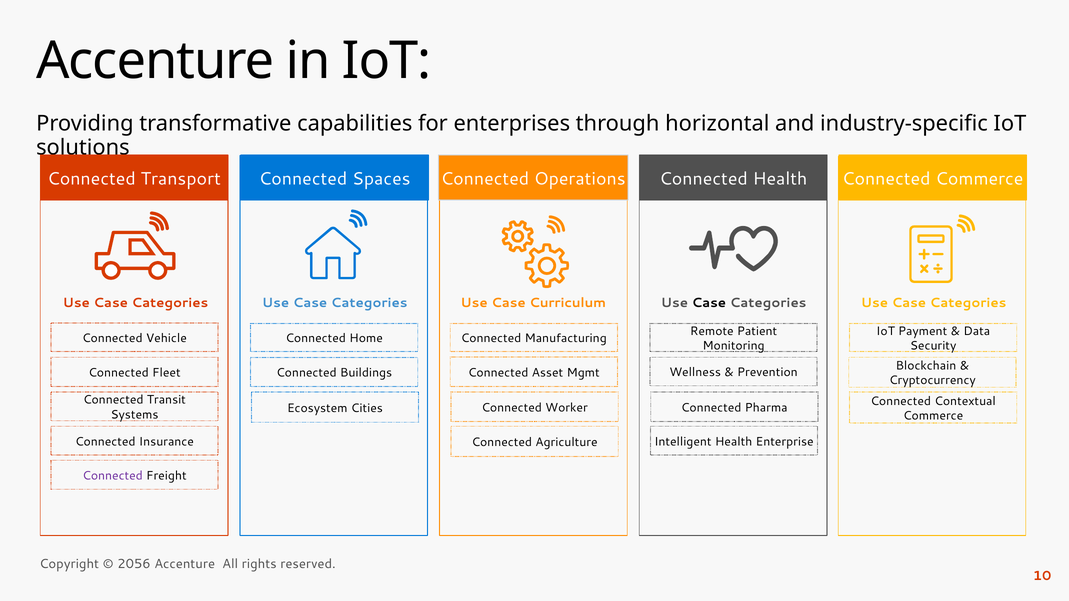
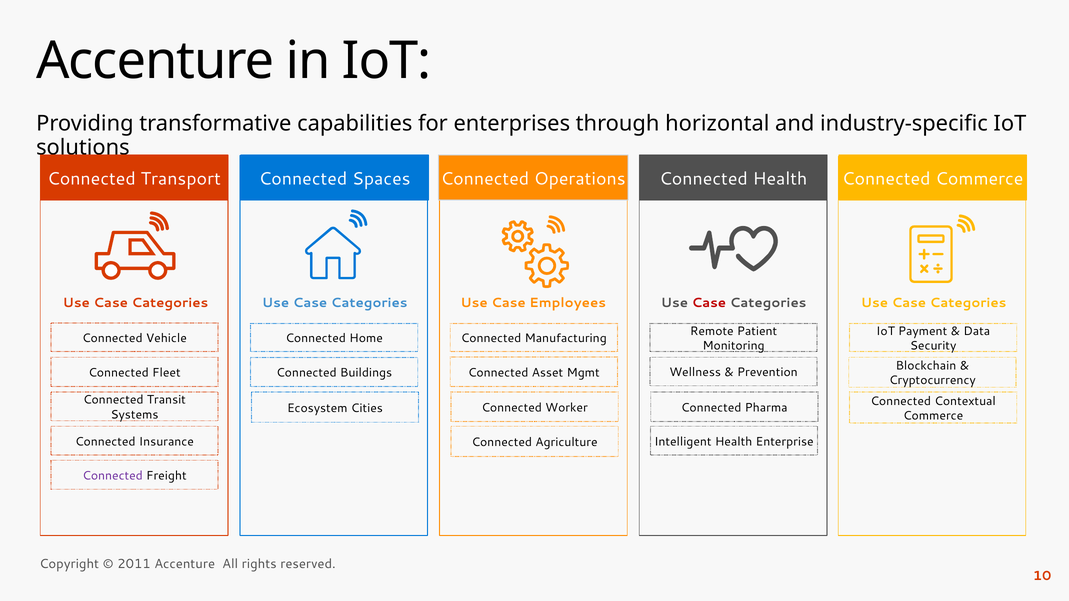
Curriculum: Curriculum -> Employees (568, 303)
Case colour: black -> red (709, 303)
2056: 2056 -> 2011 (134, 564)
